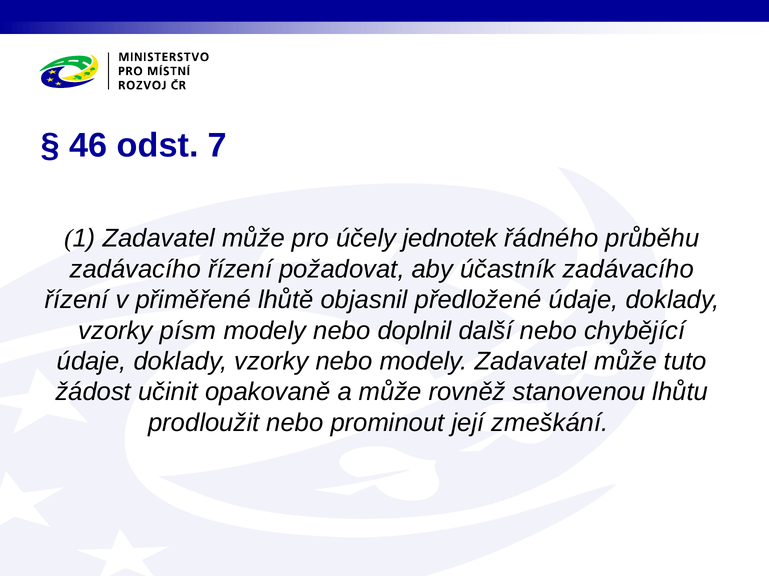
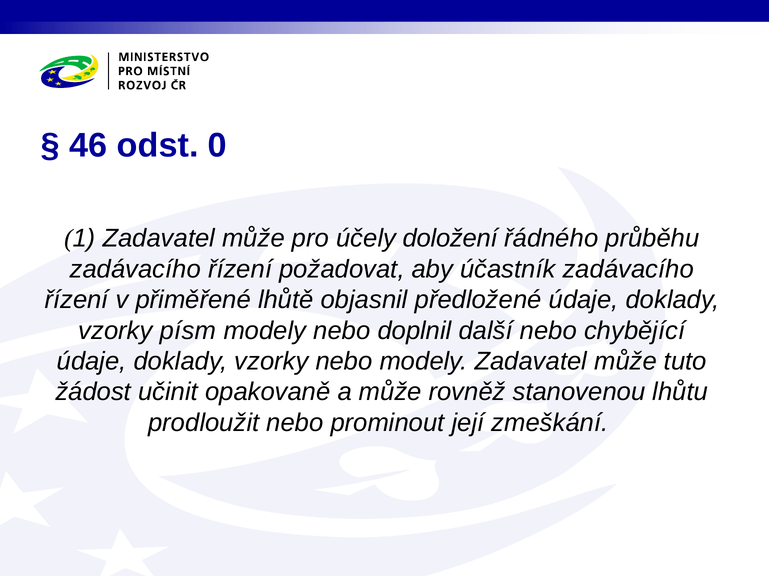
7: 7 -> 0 (217, 145)
jednotek: jednotek -> doložení (450, 239)
